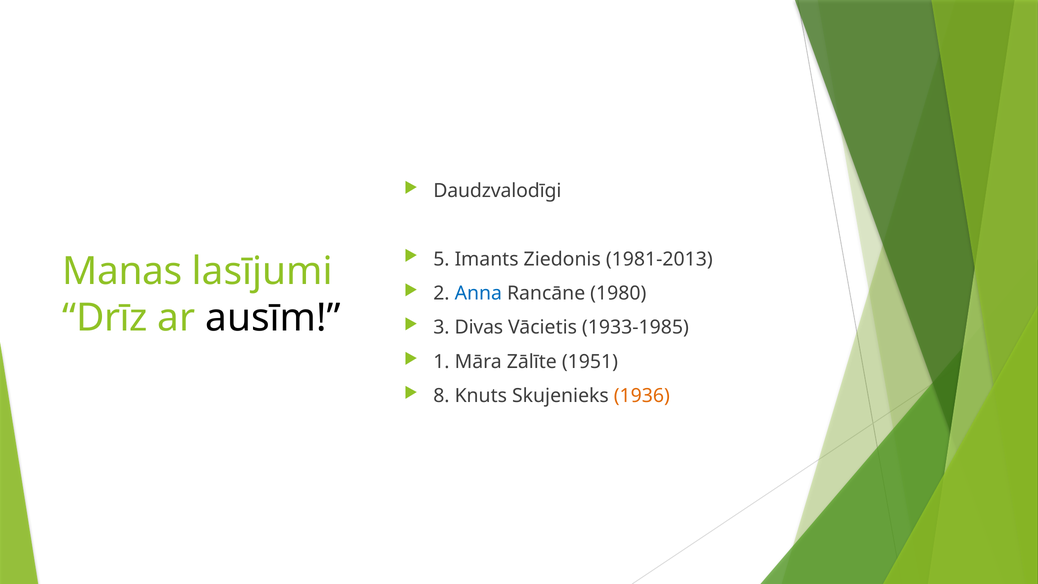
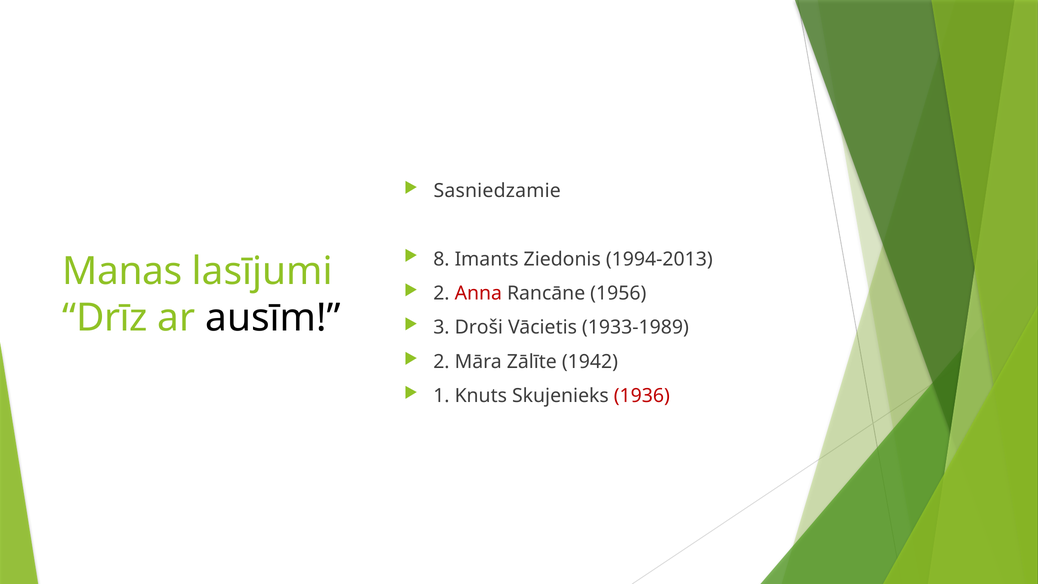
Daudzvalodīgi: Daudzvalodīgi -> Sasniedzamie (497, 191)
5: 5 -> 8 (441, 259)
1981-2013: 1981-2013 -> 1994-2013 (659, 259)
Anna colour: blue -> red (478, 293)
1980: 1980 -> 1956 (618, 293)
Divas: Divas -> Droši (479, 327)
1933-1985: 1933-1985 -> 1933-1989 (635, 327)
1: 1 -> 2 (441, 362)
1951: 1951 -> 1942 (590, 362)
8: 8 -> 1 (441, 396)
1936 colour: orange -> red (642, 396)
